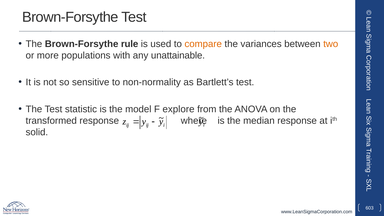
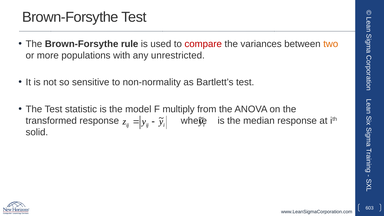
compare colour: orange -> red (203, 44)
unattainable: unattainable -> unrestricted (178, 55)
explore: explore -> multiply (179, 109)
